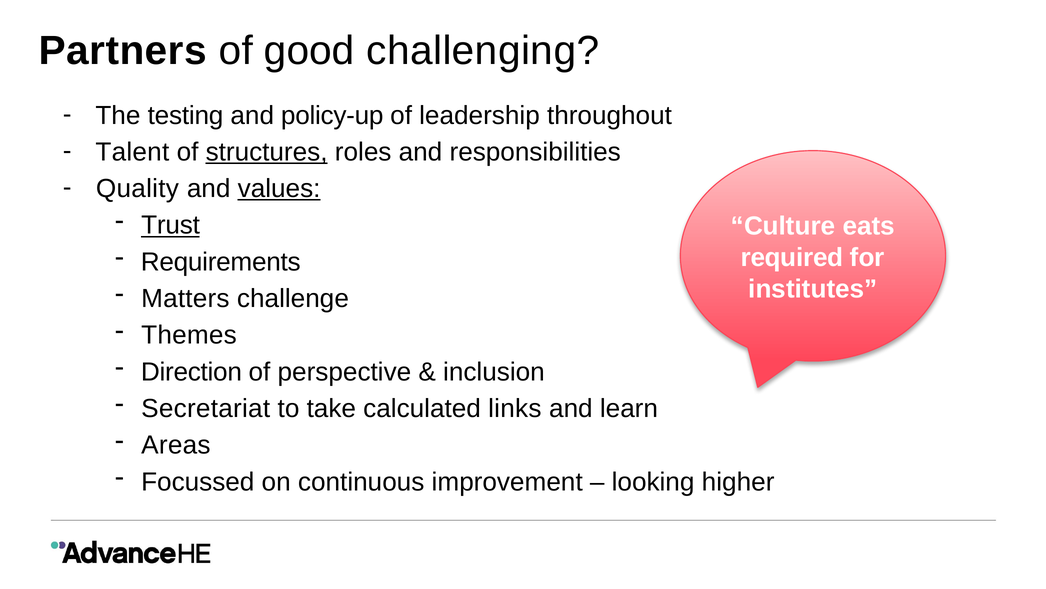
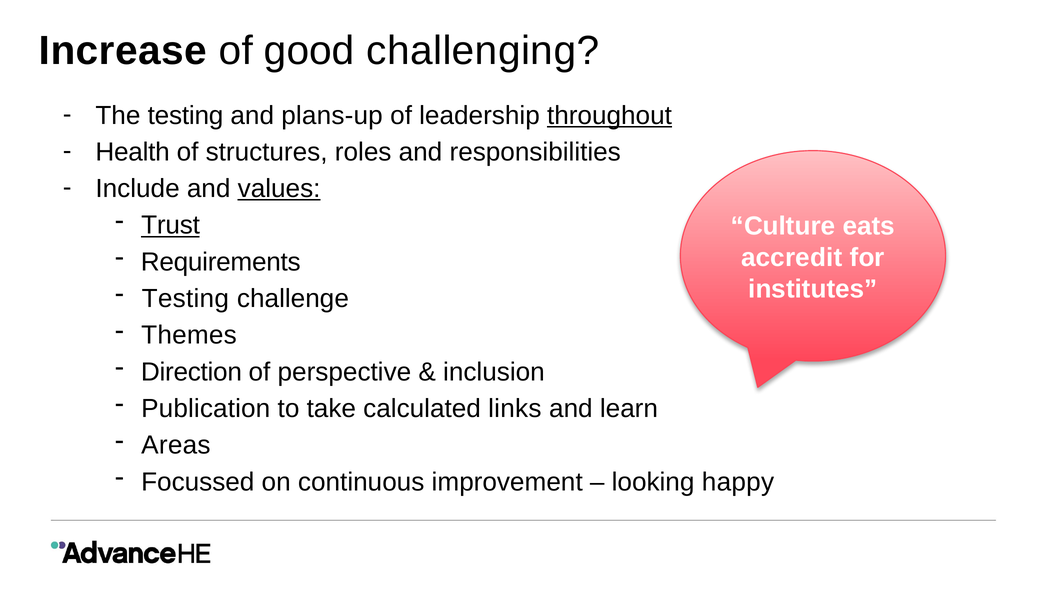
Partners: Partners -> Increase (123, 51)
policy-up: policy-up -> plans-up (332, 115)
throughout underline: none -> present (609, 115)
Talent: Talent -> Health (133, 152)
structures underline: present -> none (267, 152)
Quality: Quality -> Include (138, 189)
required: required -> accredit (792, 257)
Matters: Matters -> Testing (185, 298)
Secretariat: Secretariat -> Publication (206, 408)
higher: higher -> happy (738, 481)
